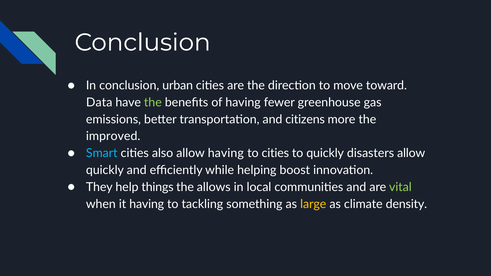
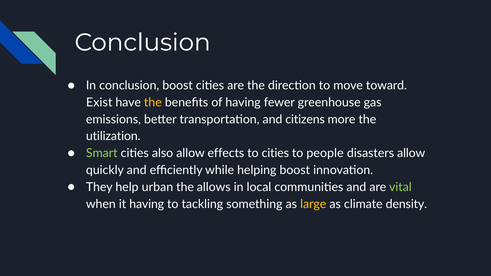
conclusion urban: urban -> boost (178, 86)
Data: Data -> Exist (99, 103)
the colour: light green -> yellow (153, 103)
improved: improved -> utilization (113, 136)
Smart colour: light blue -> light green (102, 153)
allow having: having -> effects (226, 153)
to quickly: quickly -> people (325, 153)
things: things -> urban (157, 187)
